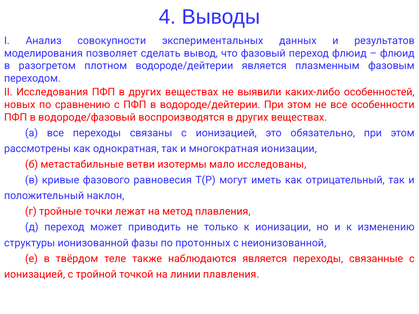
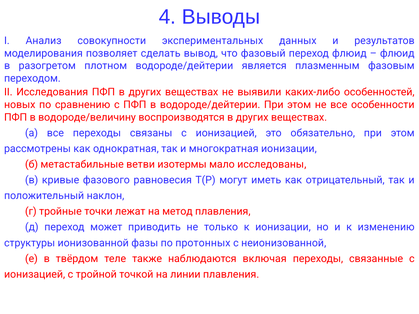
водороде/фазовый: водороде/фазовый -> водороде/величину (87, 117)
наблюдаются является: является -> включая (265, 259)
